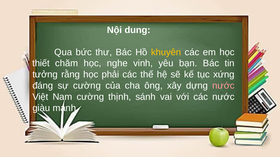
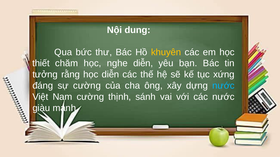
nghe vinh: vinh -> diễn (143, 64)
học phải: phải -> diễn (110, 75)
nước colour: pink -> light blue (223, 86)
